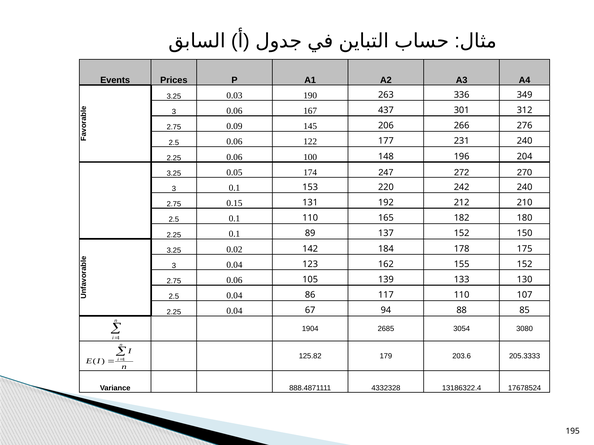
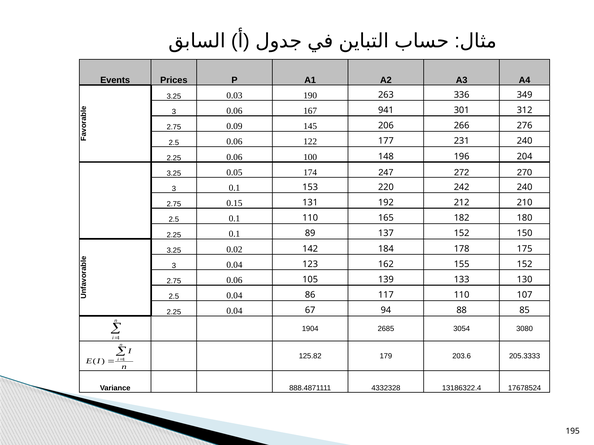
437: 437 -> 941 (386, 110)
